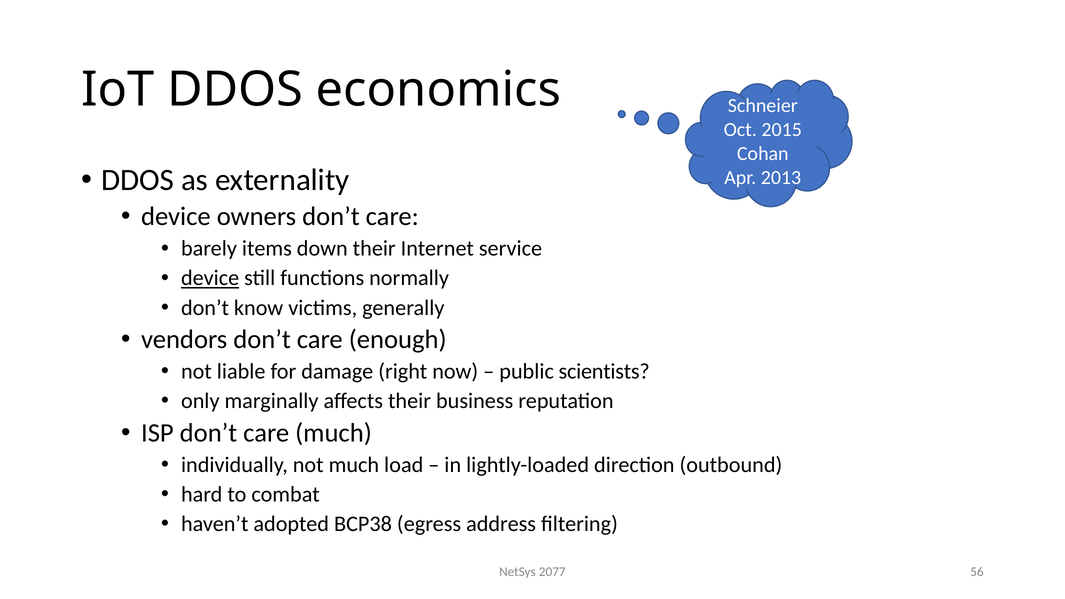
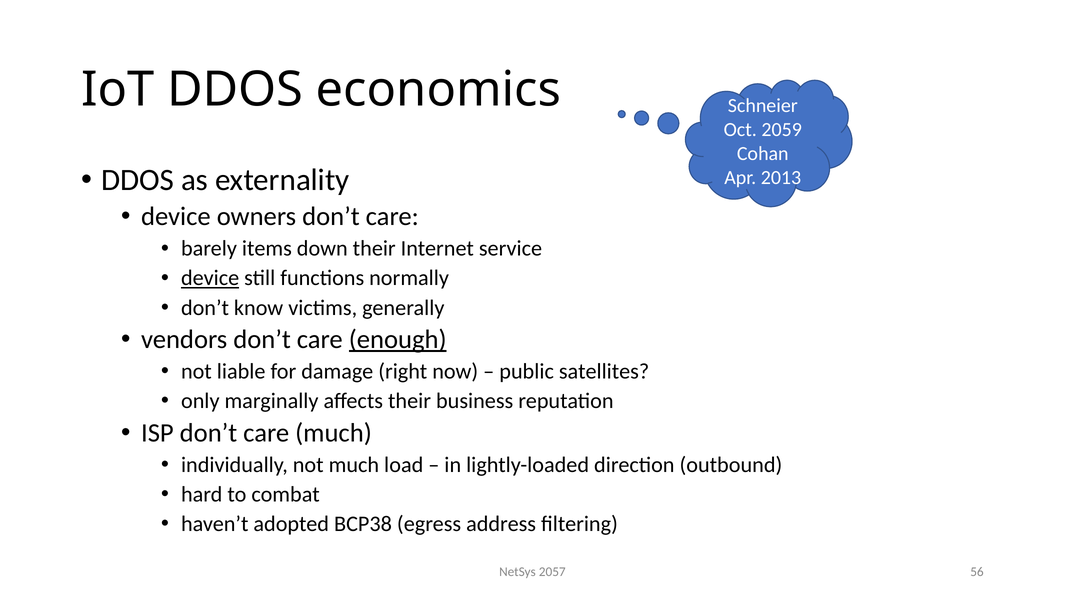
2015: 2015 -> 2059 (782, 130)
enough underline: none -> present (398, 340)
scientists: scientists -> satellites (604, 372)
2077: 2077 -> 2057 (552, 572)
